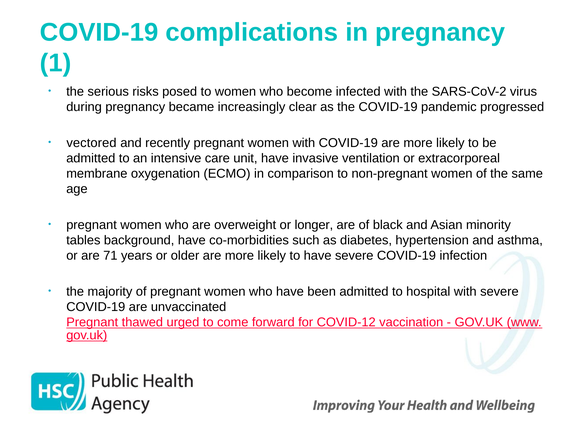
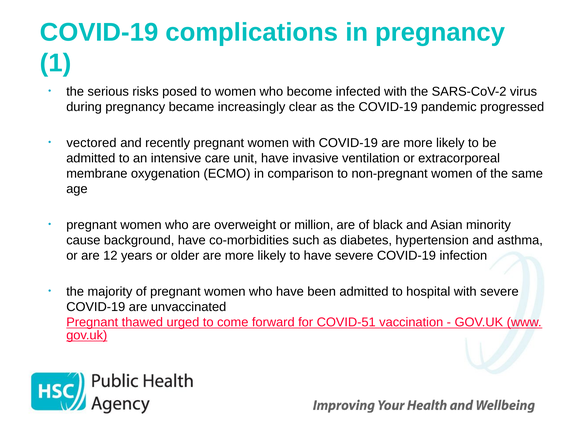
longer: longer -> million (314, 225)
tables: tables -> cause (83, 241)
71: 71 -> 12 (110, 256)
COVID-12: COVID-12 -> COVID-51 (346, 323)
